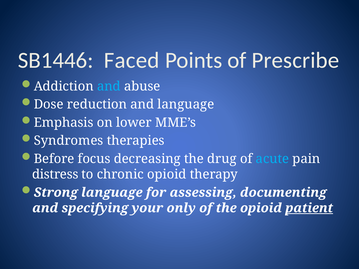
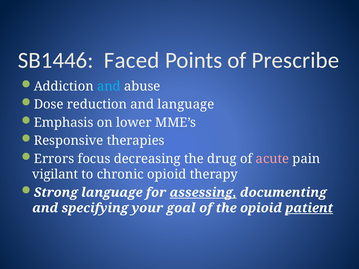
Syndromes: Syndromes -> Responsive (69, 141)
Before: Before -> Errors (54, 159)
acute colour: light blue -> pink (272, 159)
distress: distress -> vigilant (55, 175)
assessing underline: none -> present (203, 193)
only: only -> goal (181, 208)
